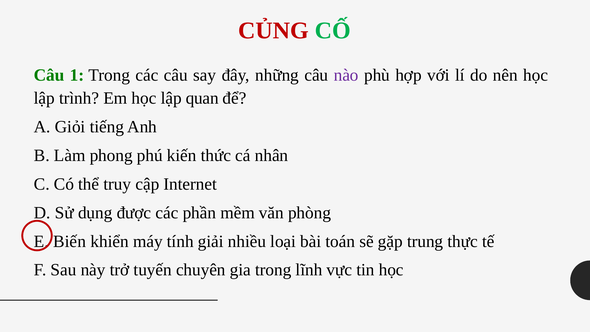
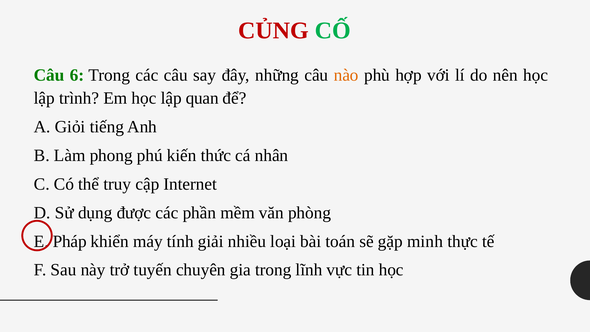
1: 1 -> 6 (77, 75)
nào colour: purple -> orange (346, 75)
Biến: Biến -> Pháp (70, 241)
trung: trung -> minh (425, 241)
